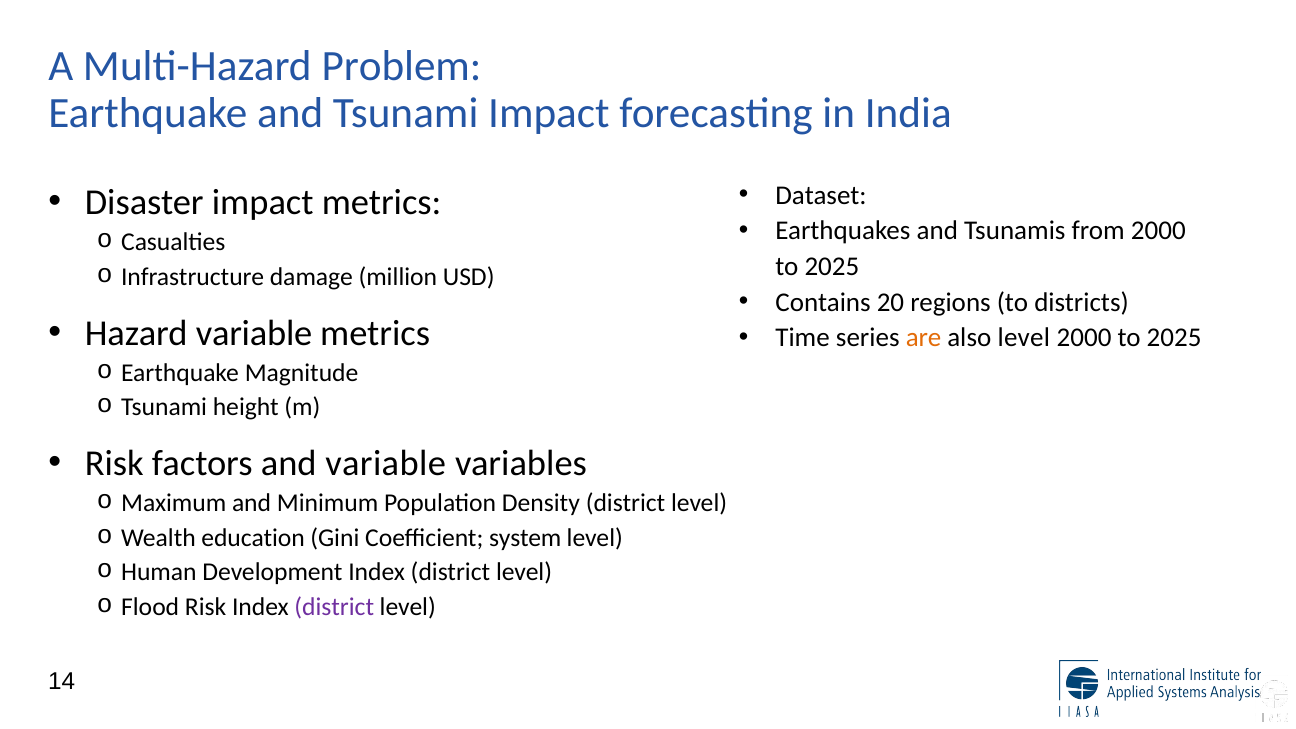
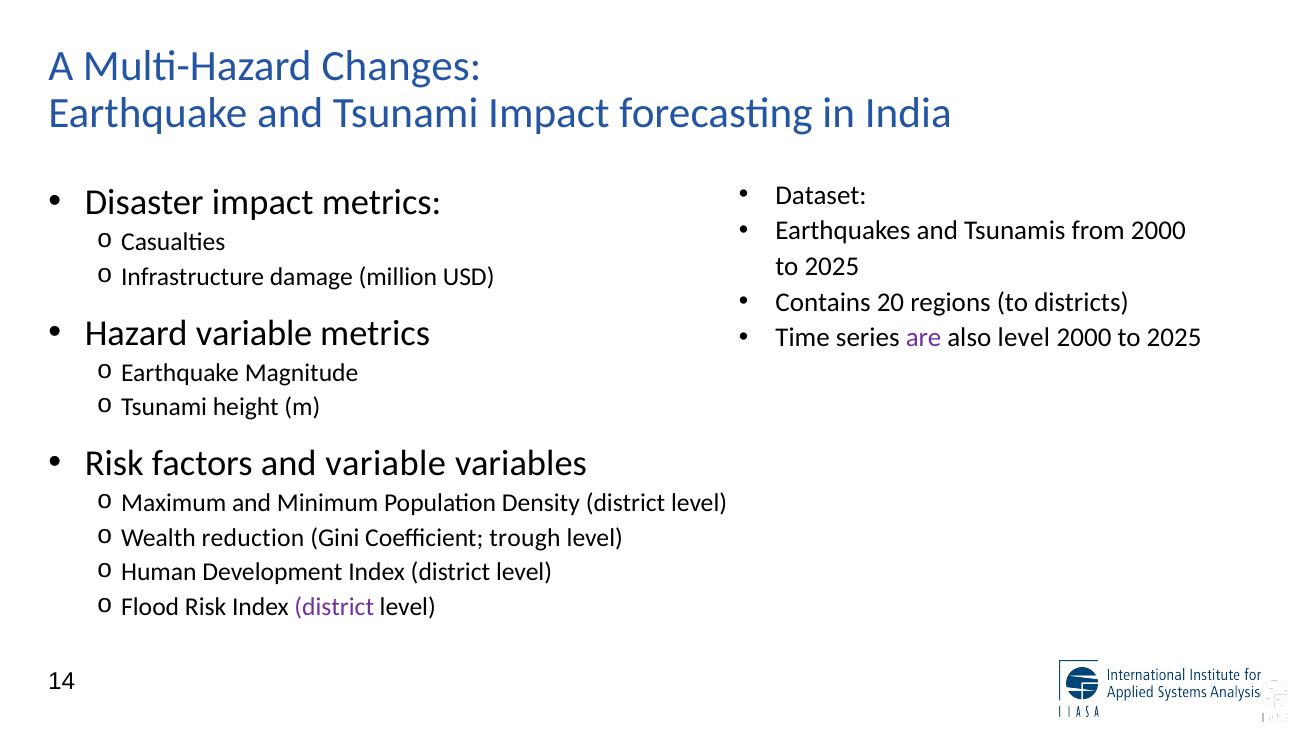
Problem: Problem -> Changes (401, 67)
are colour: orange -> purple (924, 338)
education: education -> reduction (253, 538)
system: system -> trough (525, 538)
